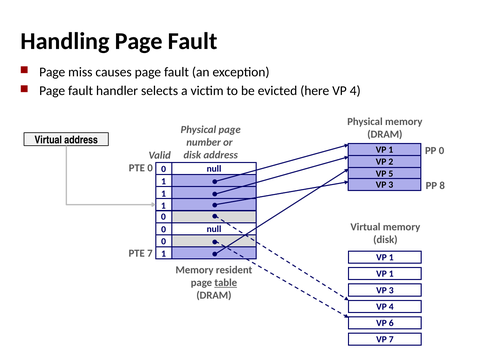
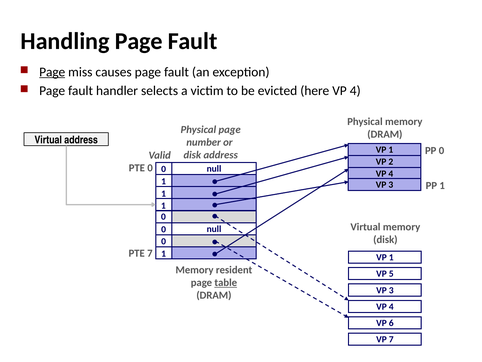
Page underline: none -> present (52, 72)
5: 5 -> 4 (391, 173)
PP 8: 8 -> 1 (442, 185)
1: 1 -> 5 (391, 273)
